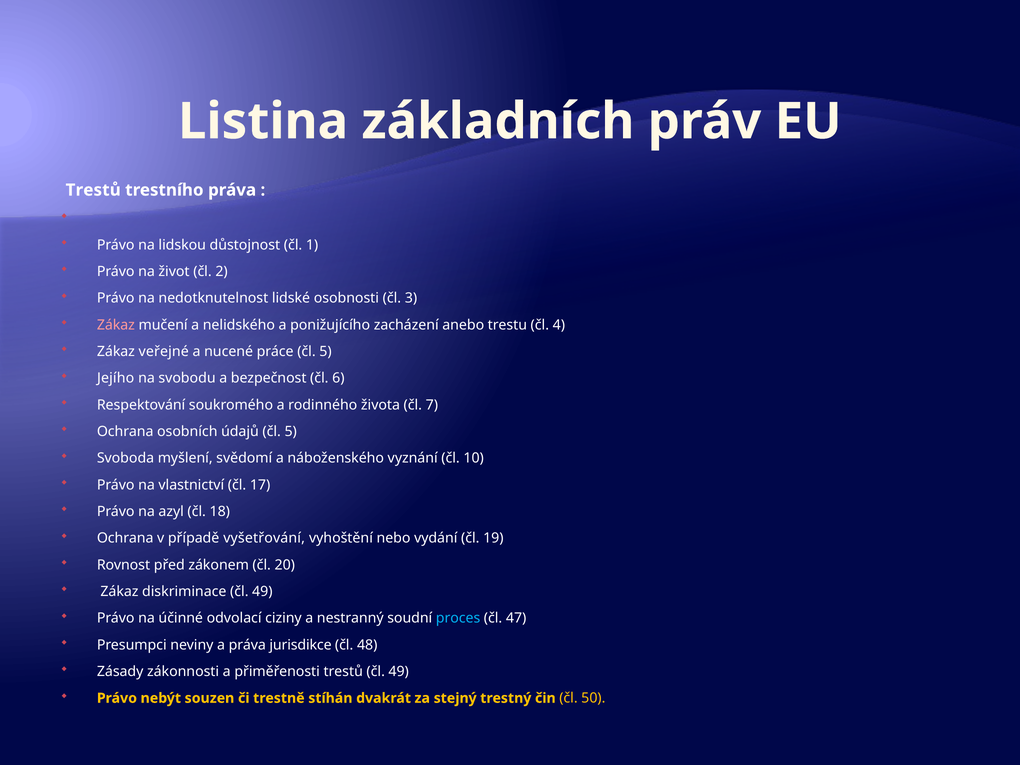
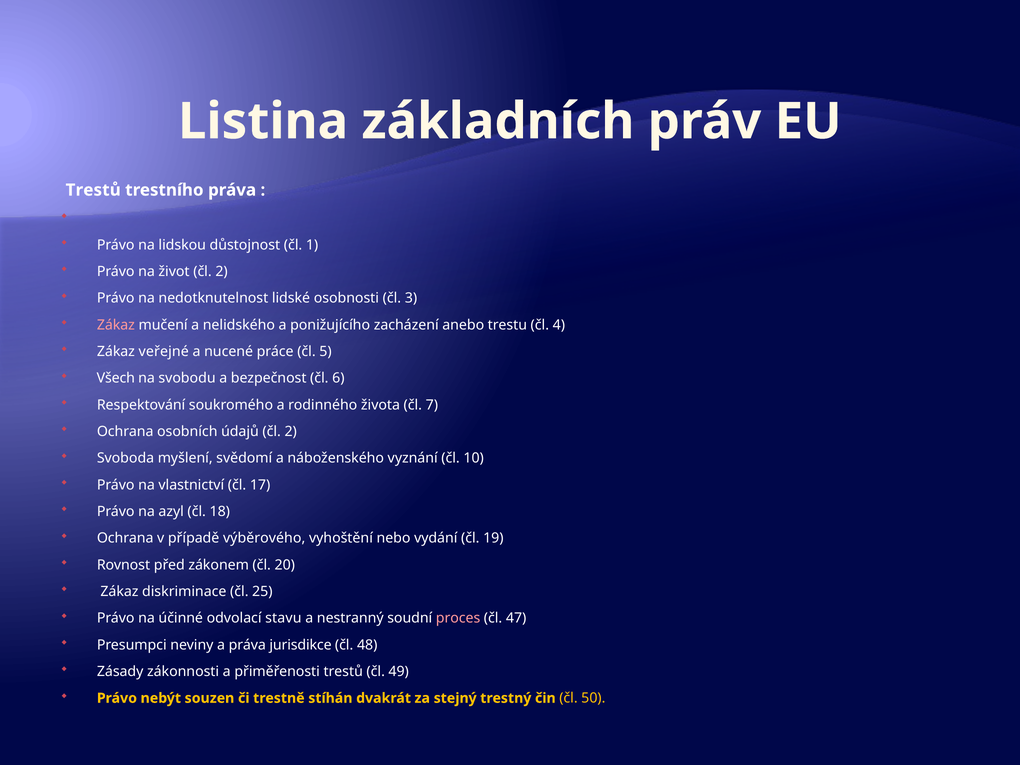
Jejího: Jejího -> Všech (116, 378)
údajů čl 5: 5 -> 2 (291, 432)
vyšetřování: vyšetřování -> výběrového (264, 538)
diskriminace čl 49: 49 -> 25 (262, 591)
ciziny: ciziny -> stavu (283, 618)
proces colour: light blue -> pink (458, 618)
